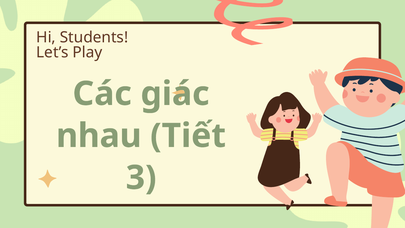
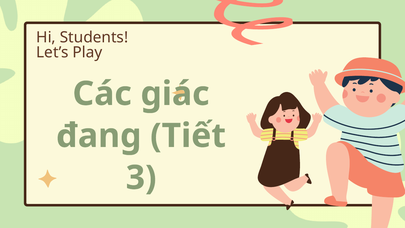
nhau: nhau -> đang (99, 136)
